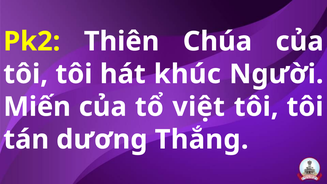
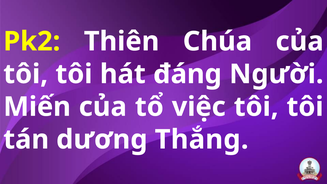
khúc: khúc -> đáng (187, 74)
việt: việt -> việc (199, 107)
